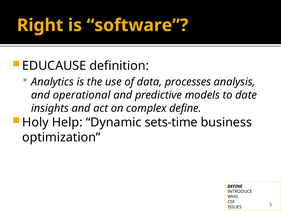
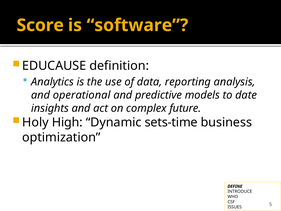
Right: Right -> Score (40, 25)
processes: processes -> reporting (188, 82)
complex define: define -> future (185, 108)
Help: Help -> High (67, 122)
